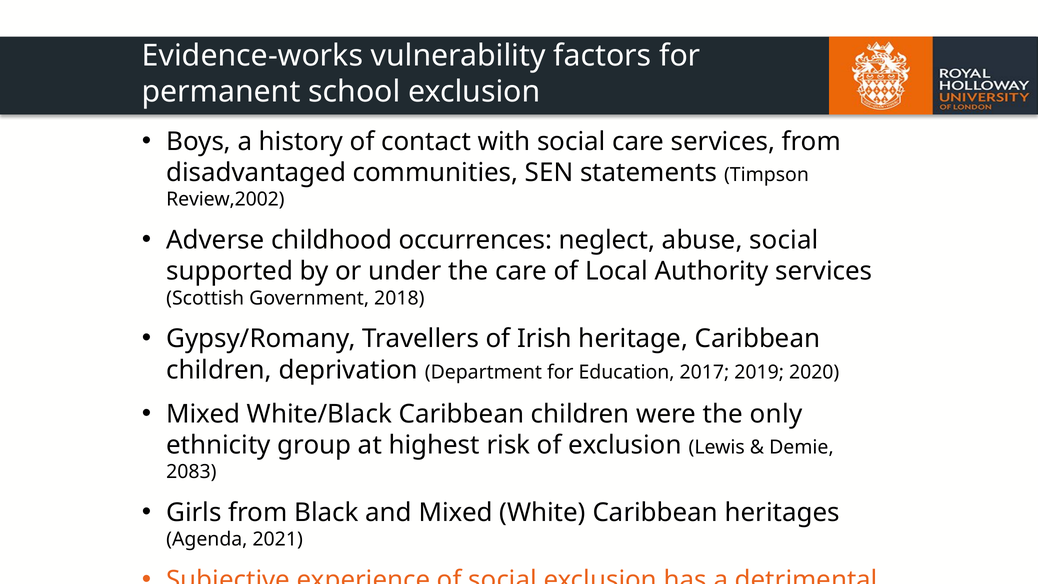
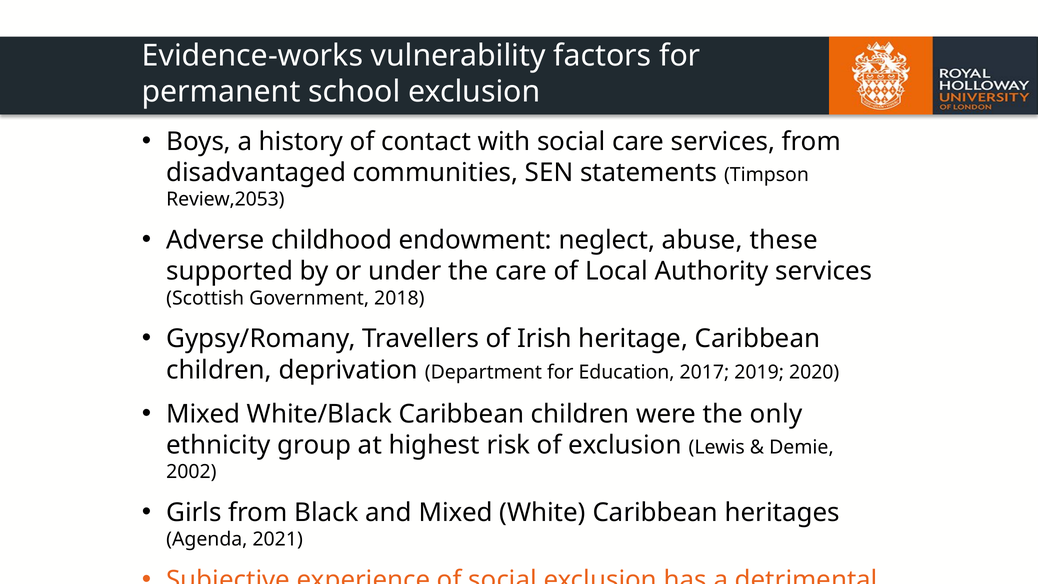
Review,2002: Review,2002 -> Review,2053 (225, 199)
occurrences: occurrences -> endowment (475, 240)
abuse social: social -> these (784, 240)
2083: 2083 -> 2002 (191, 472)
